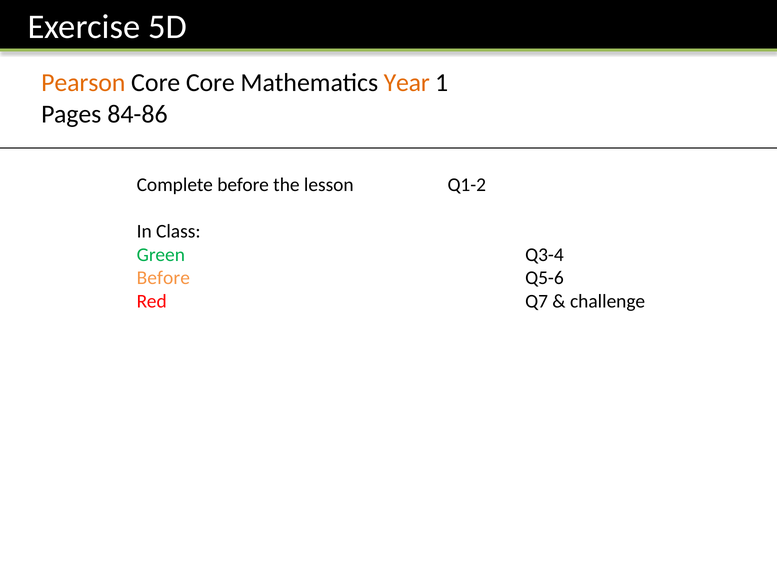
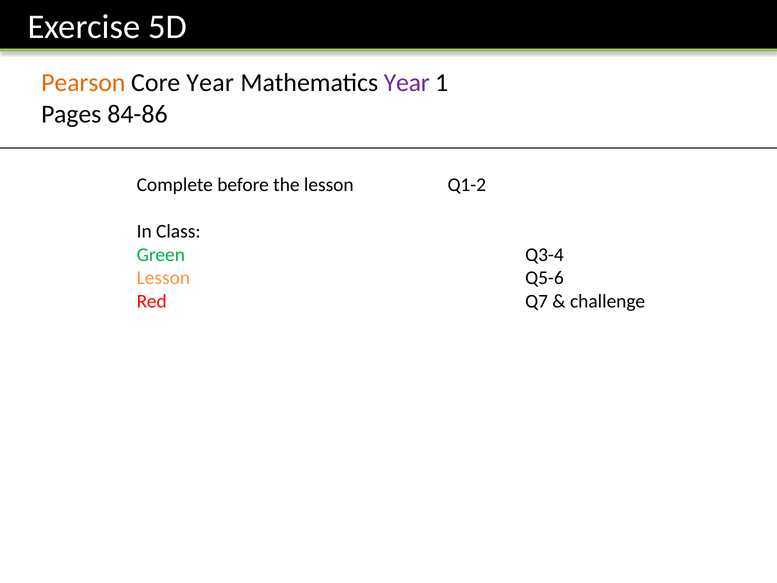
Core Core: Core -> Year (210, 83)
Year colour: orange -> purple (407, 83)
Before: Before -> Lesson (163, 278)
